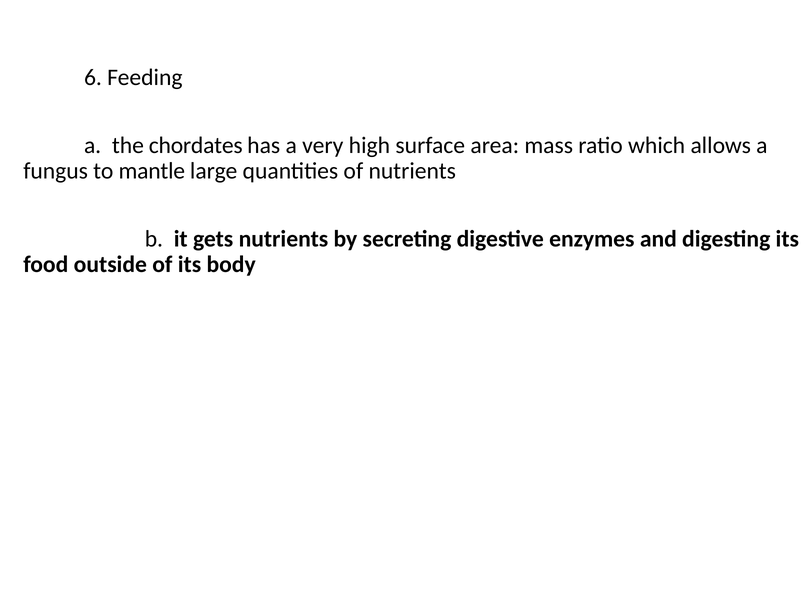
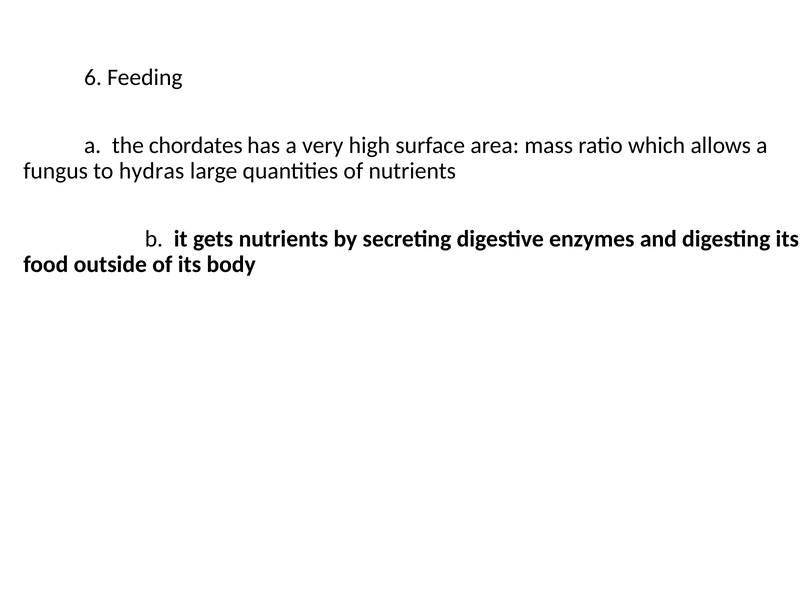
mantle: mantle -> hydras (152, 171)
